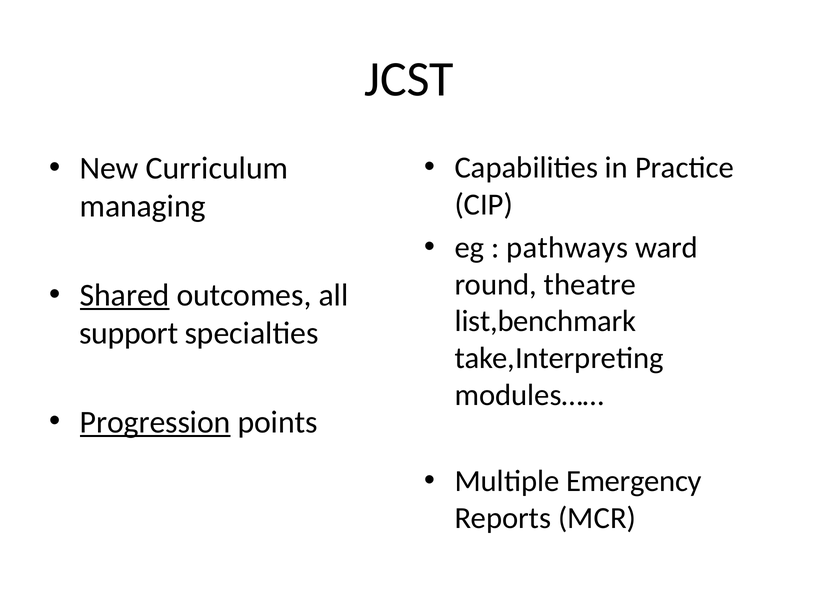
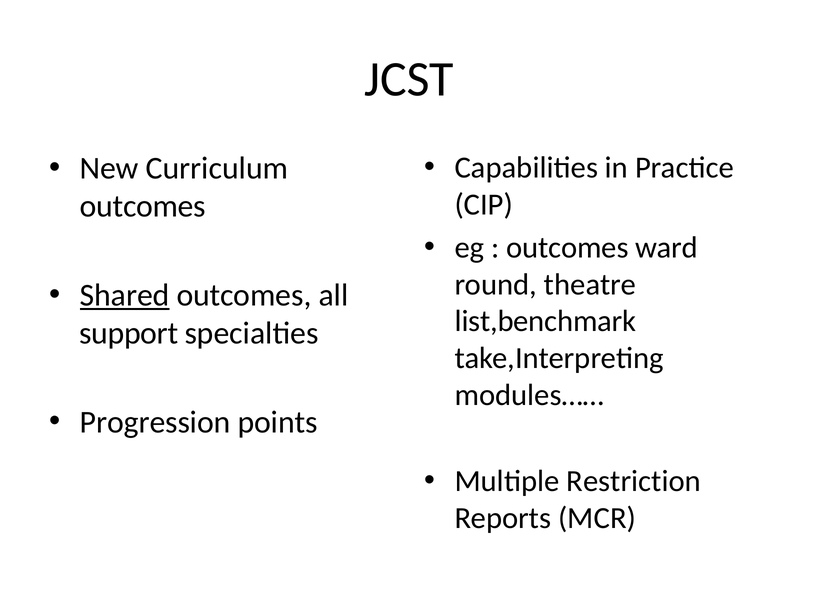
managing: managing -> outcomes (143, 207)
pathways: pathways -> outcomes (567, 248)
Progression underline: present -> none (155, 423)
Emergency: Emergency -> Restriction (634, 482)
